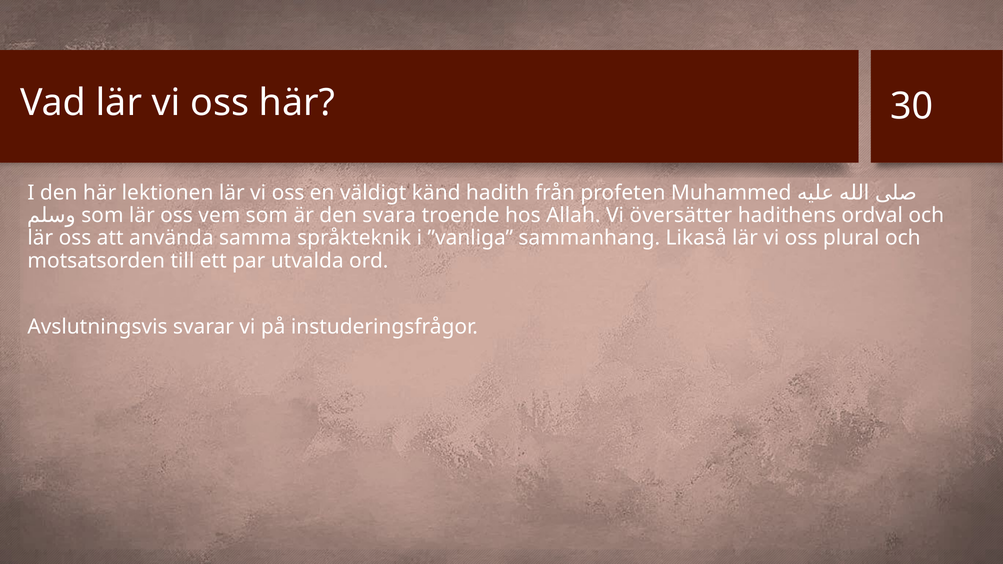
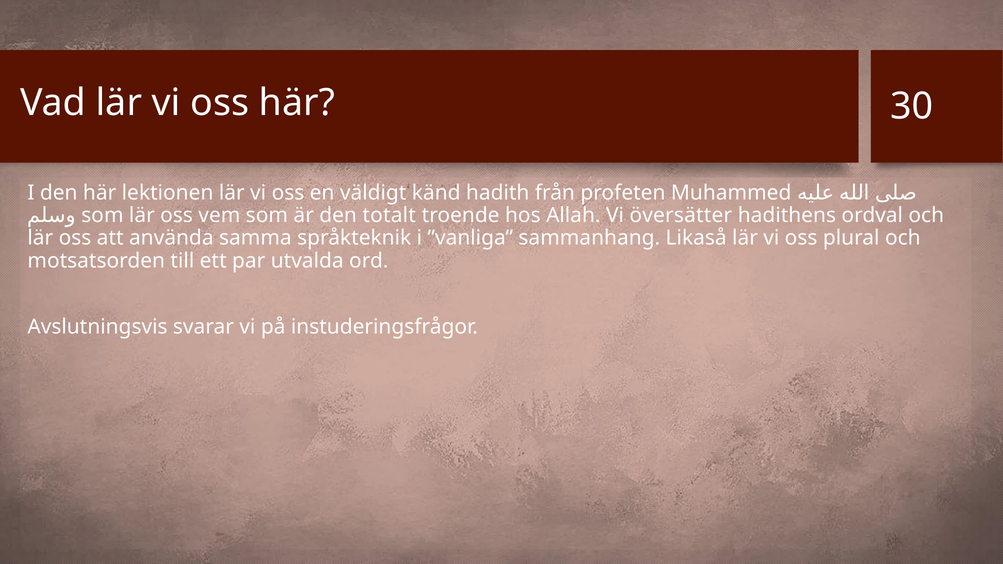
svara: svara -> totalt (389, 216)
